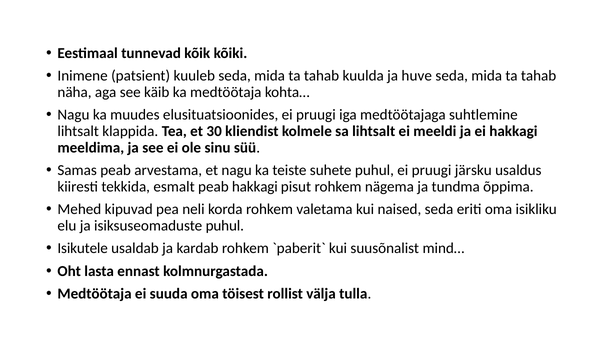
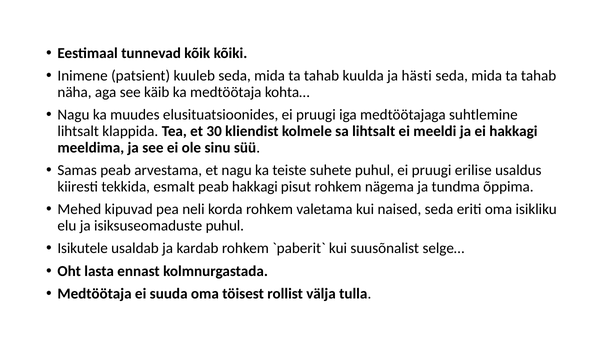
huve: huve -> hästi (417, 76)
järsku: järsku -> erilise (473, 170)
mind…: mind… -> selge… (443, 248)
